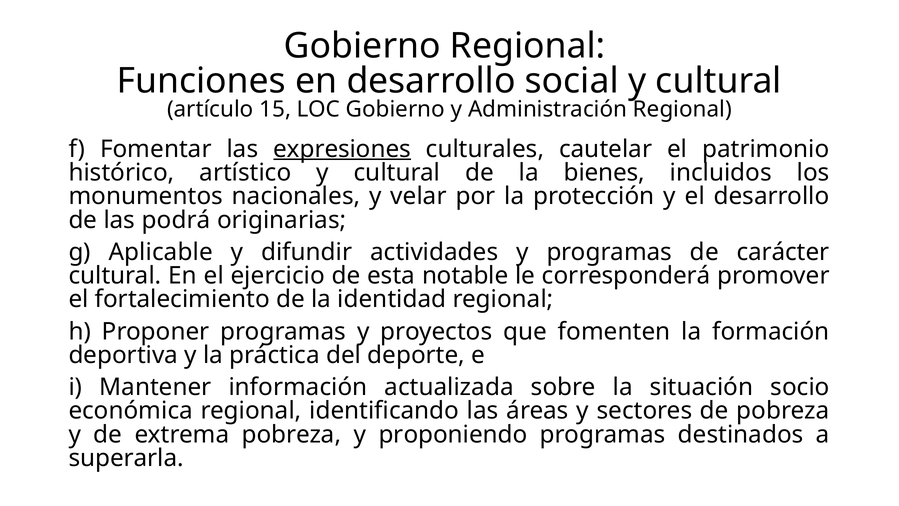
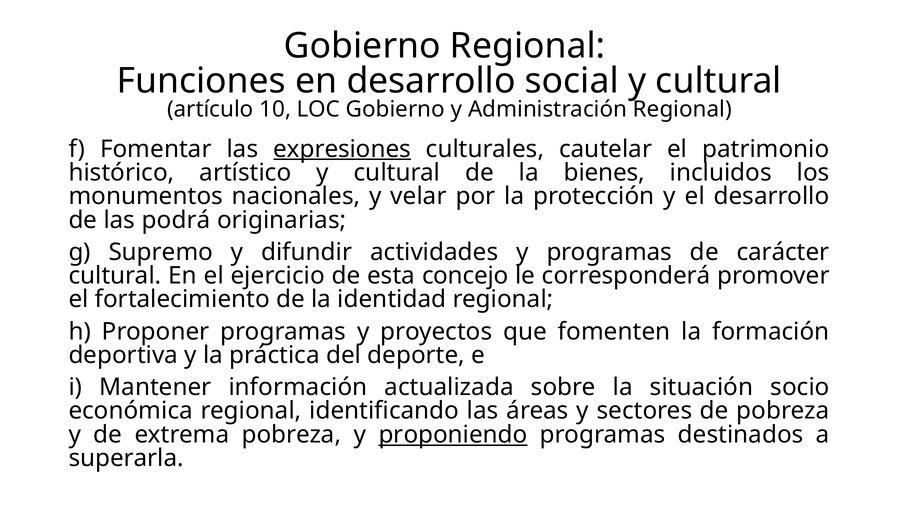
15: 15 -> 10 (275, 109)
Aplicable: Aplicable -> Supremo (161, 252)
notable: notable -> concejo (465, 276)
proponiendo underline: none -> present (453, 434)
